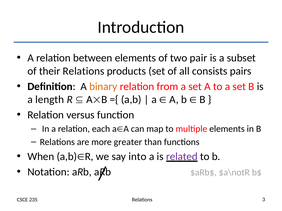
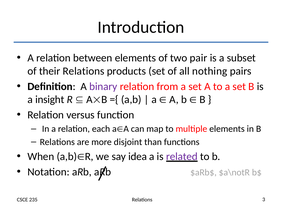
consists: consists -> nothing (210, 71)
binary colour: orange -> purple (103, 87)
length: length -> insight (50, 100)
greater: greater -> disjoint (128, 142)
into: into -> idea (138, 157)
